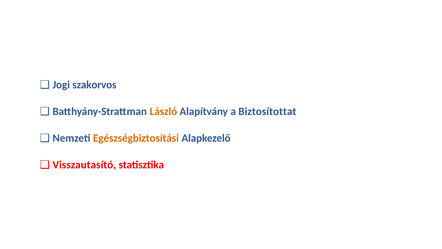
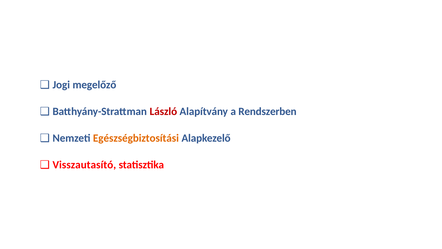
szakorvos: szakorvos -> megelőző (94, 85)
László colour: orange -> red (163, 111)
Biztosítottat: Biztosítottat -> Rendszerben (267, 111)
